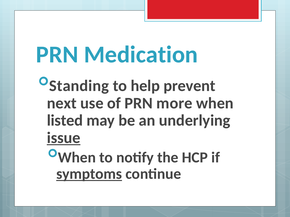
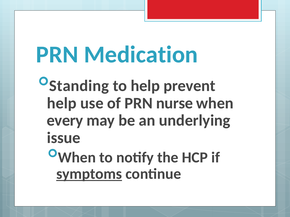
next: next -> help (62, 103)
more: more -> nurse (175, 103)
listed: listed -> every (65, 121)
issue underline: present -> none (64, 138)
